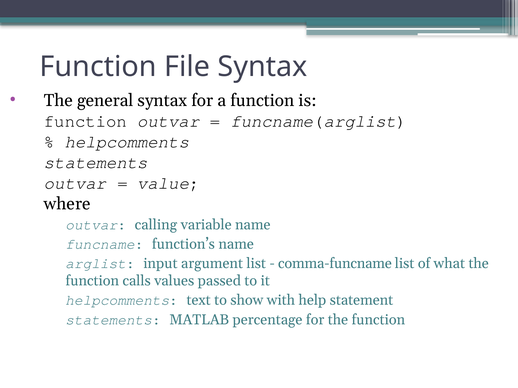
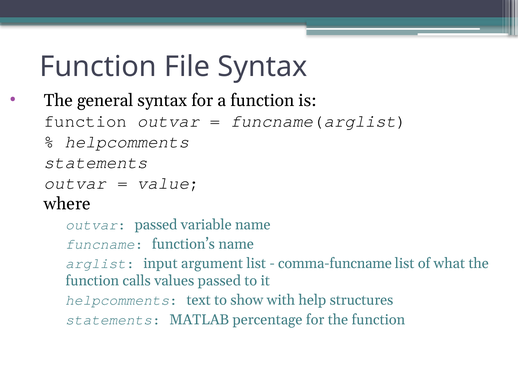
outvar calling: calling -> passed (156, 225)
statement: statement -> structures (362, 301)
